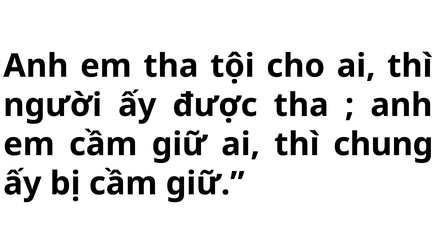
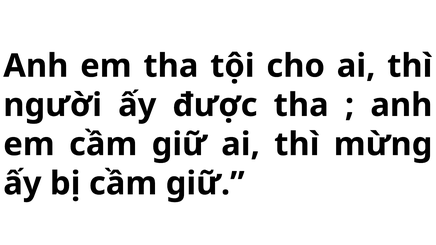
chung: chung -> mừng (383, 145)
